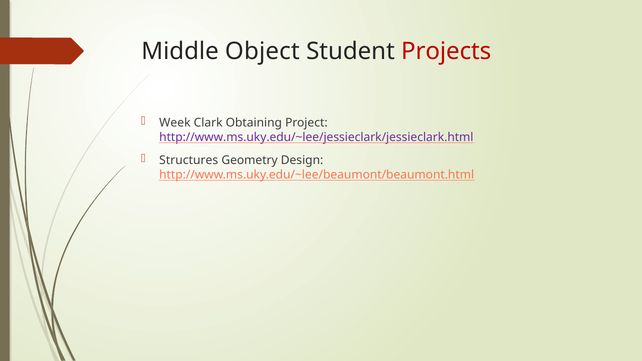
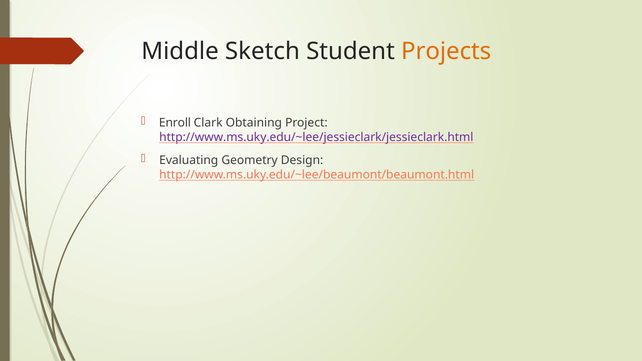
Object: Object -> Sketch (262, 51)
Projects colour: red -> orange (446, 51)
Week: Week -> Enroll (175, 123)
Structures: Structures -> Evaluating (189, 160)
